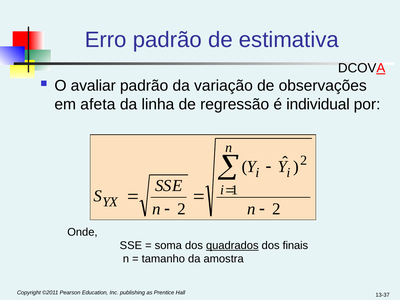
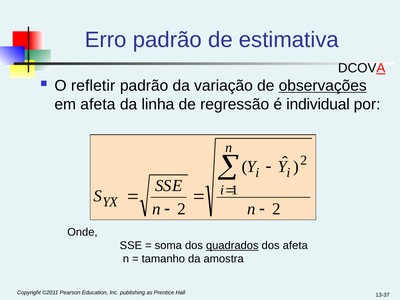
avaliar: avaliar -> refletir (93, 86)
observações underline: none -> present (323, 86)
dos finais: finais -> afeta (295, 245)
